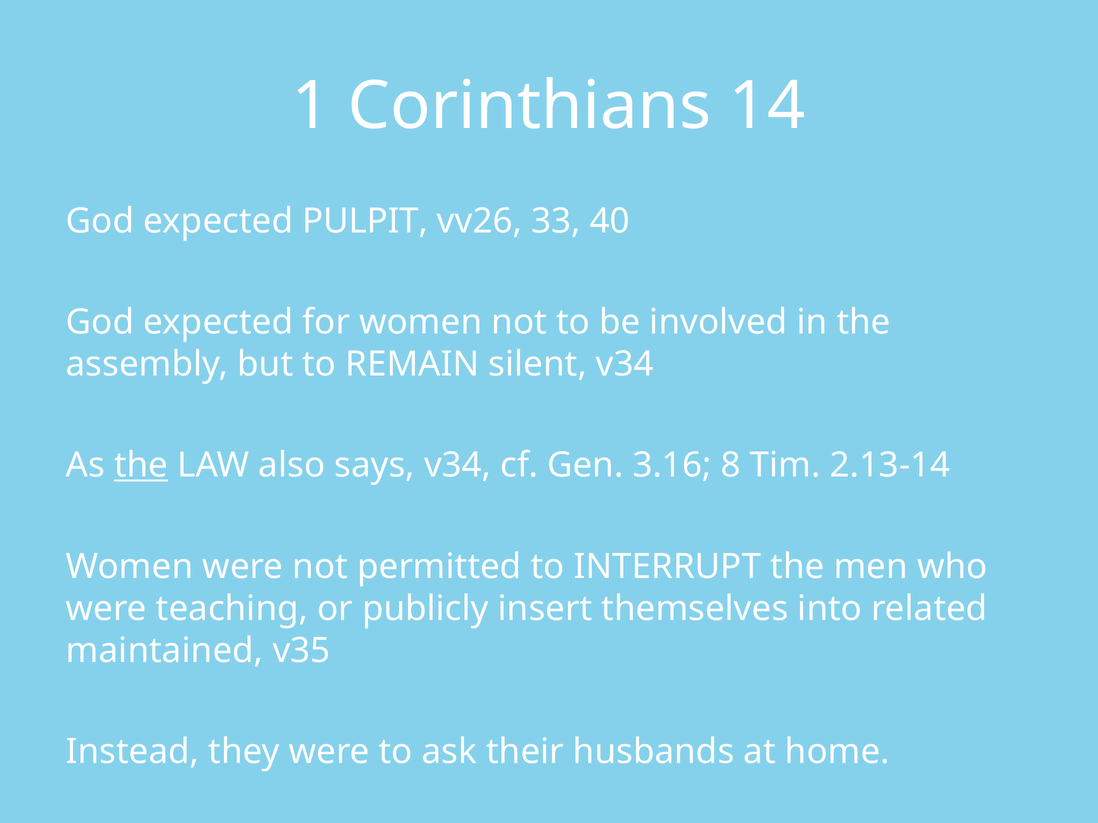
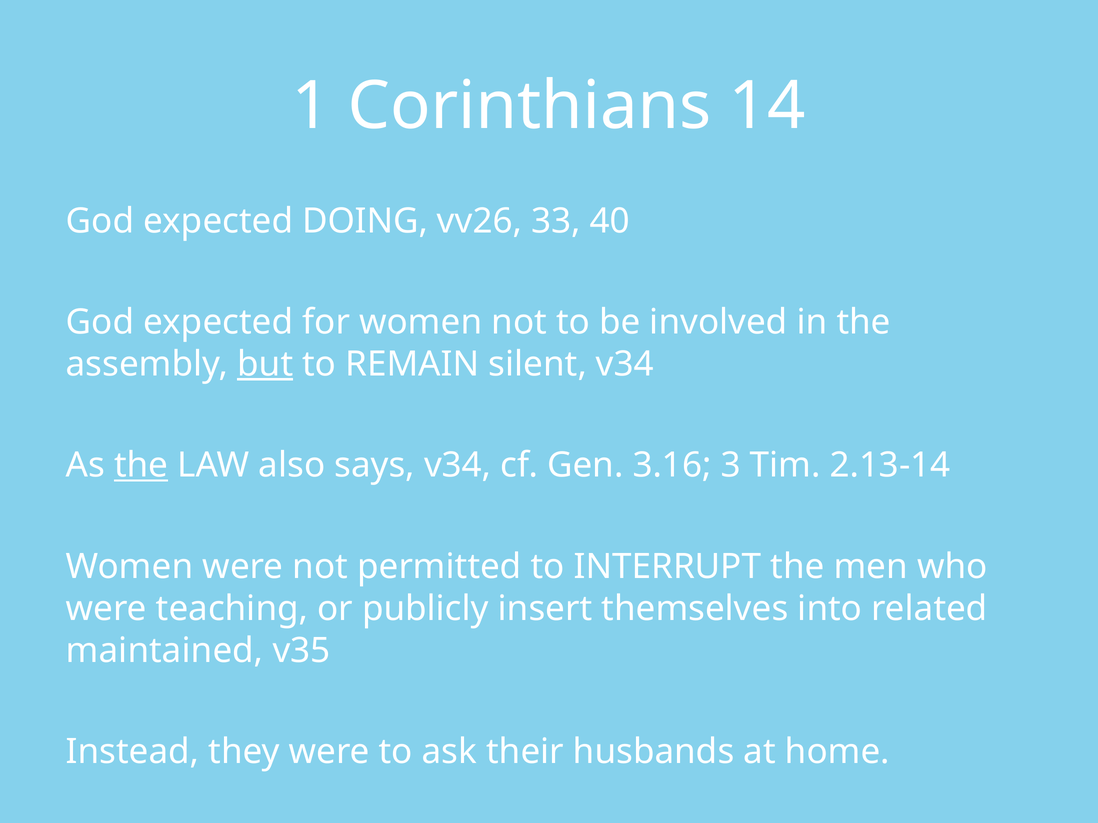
PULPIT: PULPIT -> DOING (365, 221)
but underline: none -> present (265, 364)
8: 8 -> 3 (731, 466)
